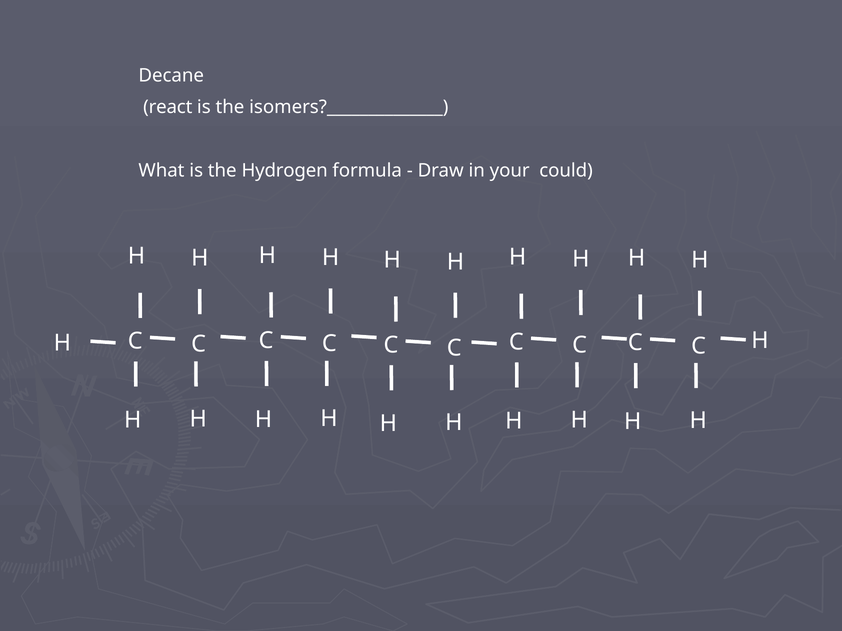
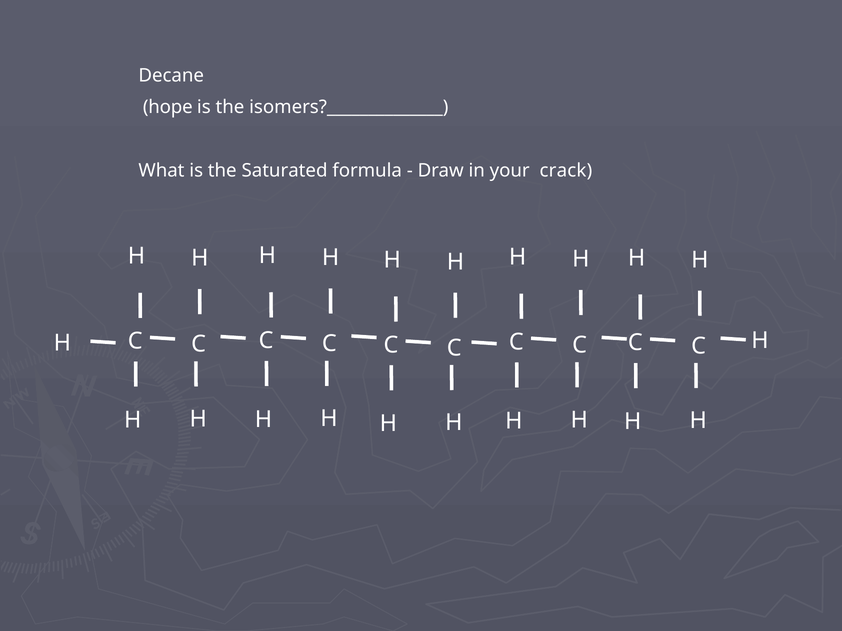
react: react -> hope (168, 107)
Hydrogen: Hydrogen -> Saturated (285, 171)
could: could -> crack (566, 171)
